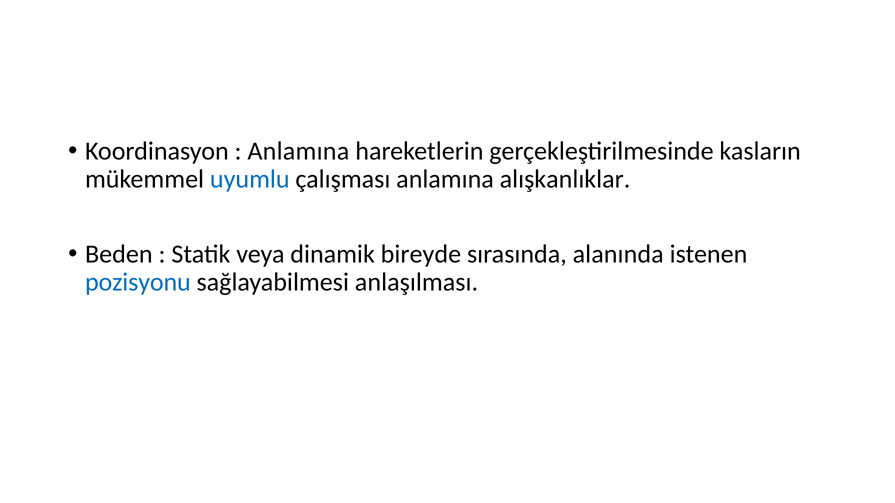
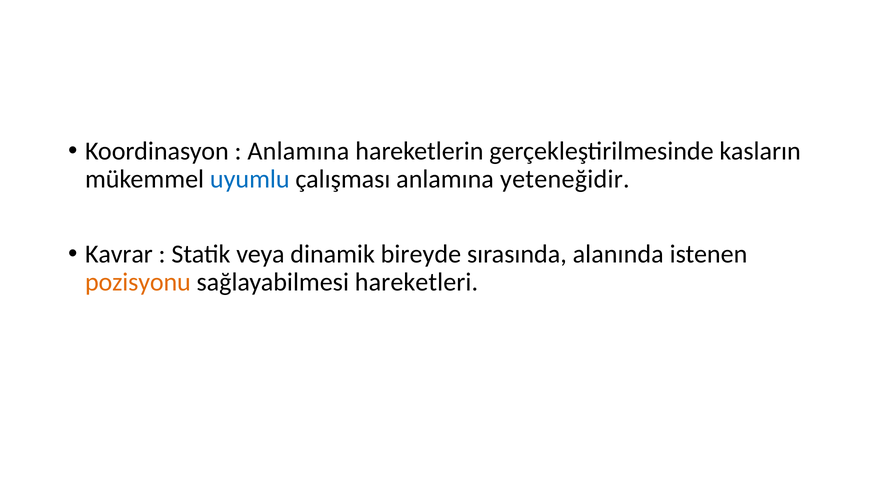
alışkanlıklar: alışkanlıklar -> yeteneğidir (565, 179)
Beden: Beden -> Kavrar (119, 254)
pozisyonu colour: blue -> orange (138, 282)
anlaşılması: anlaşılması -> hareketleri (416, 282)
